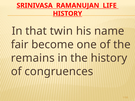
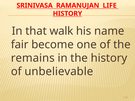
twin: twin -> walk (61, 31)
congruences: congruences -> unbelievable (59, 72)
